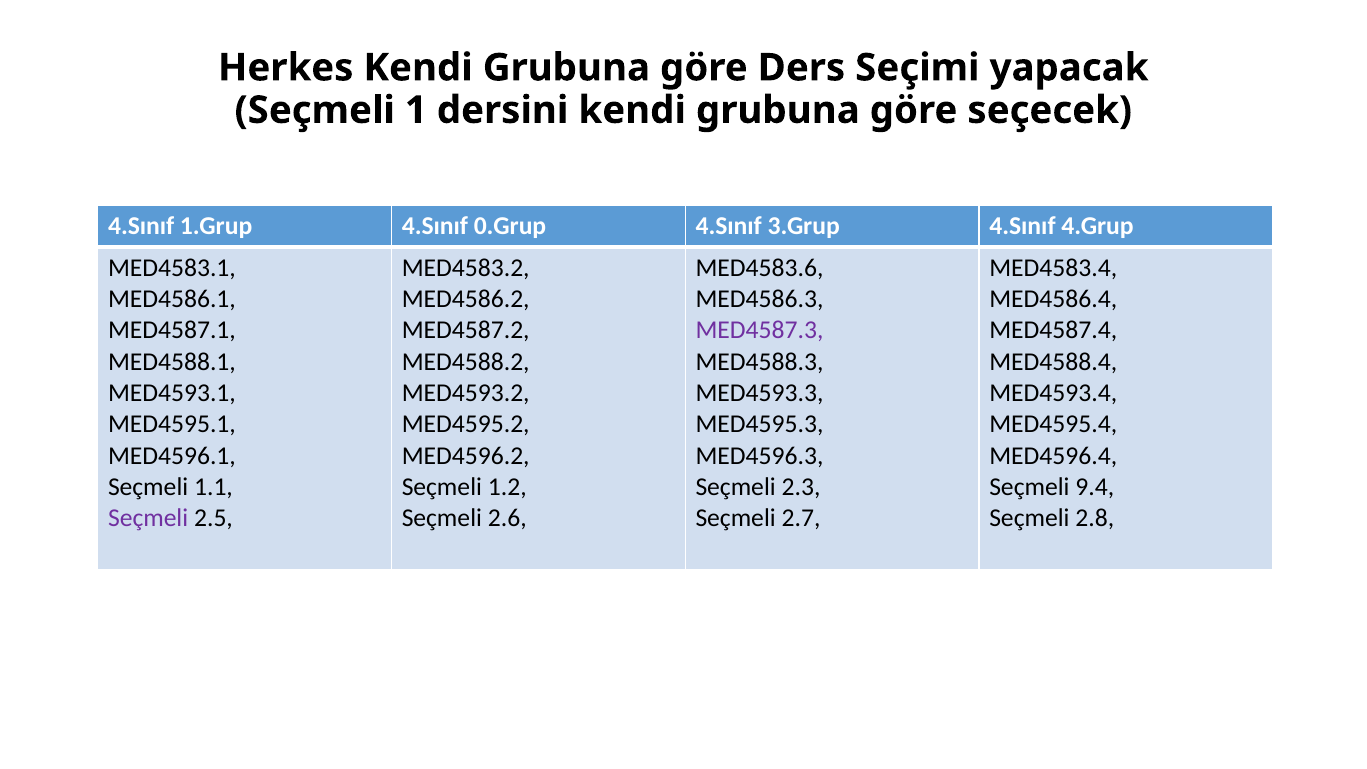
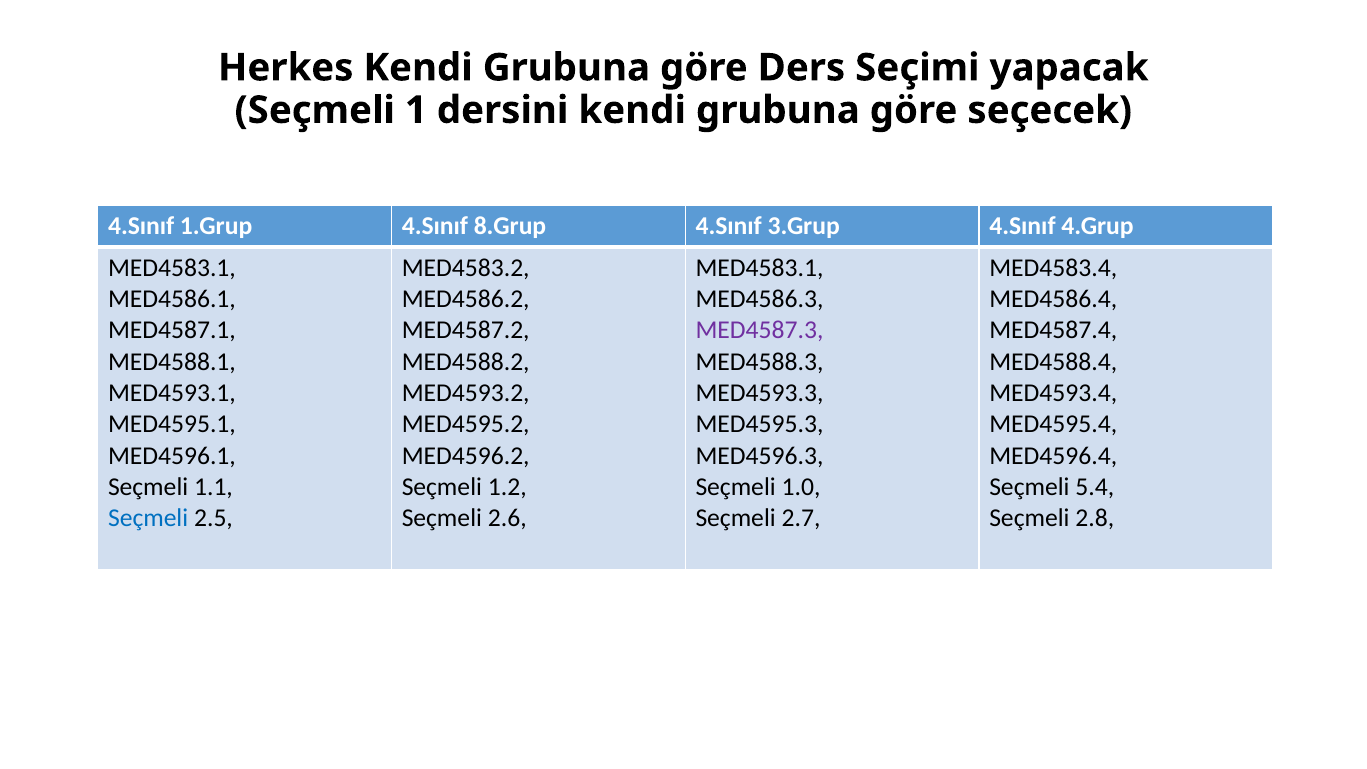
0.Grup: 0.Grup -> 8.Grup (510, 226)
MED4583.6: MED4583.6 -> MED4583.1 (759, 268)
2.3: 2.3 -> 1.0 (801, 487)
9.4: 9.4 -> 5.4 (1095, 487)
Seçmeli colour: purple -> blue (148, 518)
